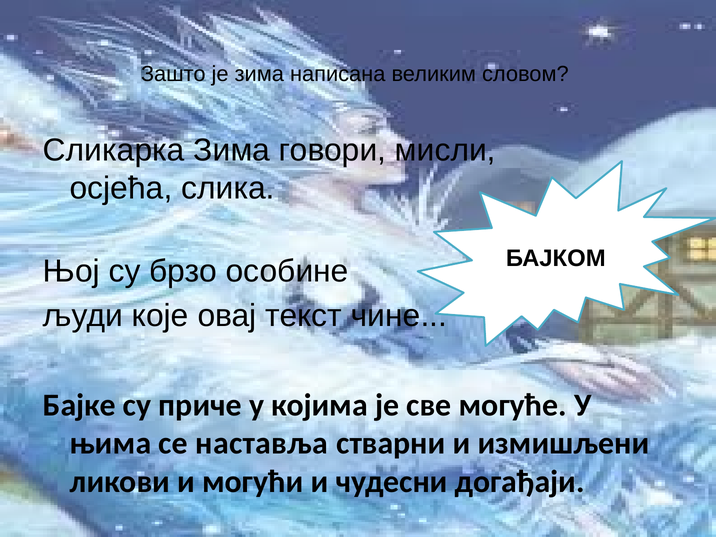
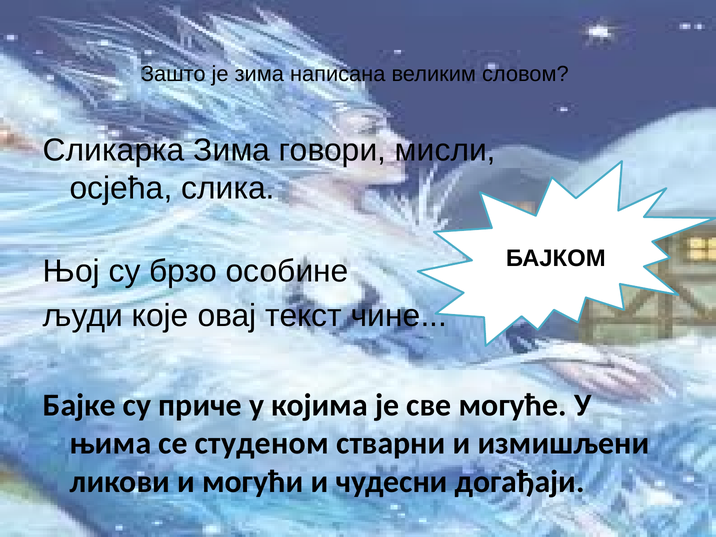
наставља: наставља -> студеном (262, 443)
